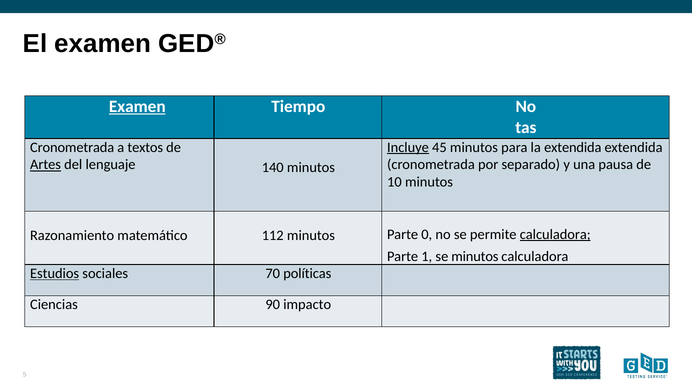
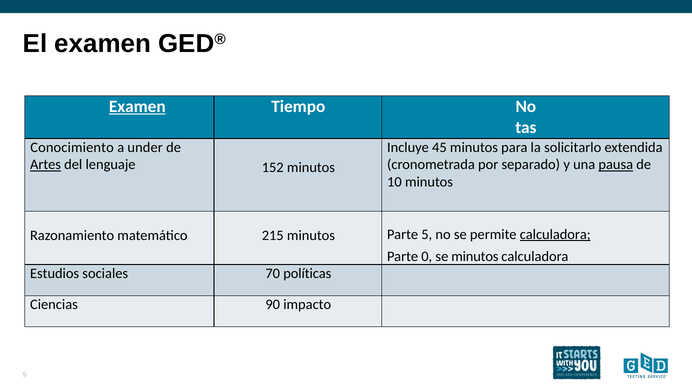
Cronometrada: Cronometrada -> Conocimiento (72, 147)
textos: textos -> under (145, 147)
Incluye underline: present -> none (408, 147)
la extendida: extendida -> solicitarlo (573, 147)
140: 140 -> 152 (273, 168)
pausa underline: none -> present (616, 165)
112: 112 -> 215 (273, 236)
Parte 0: 0 -> 5 (427, 234)
1: 1 -> 0 (427, 256)
Estudios underline: present -> none (55, 274)
